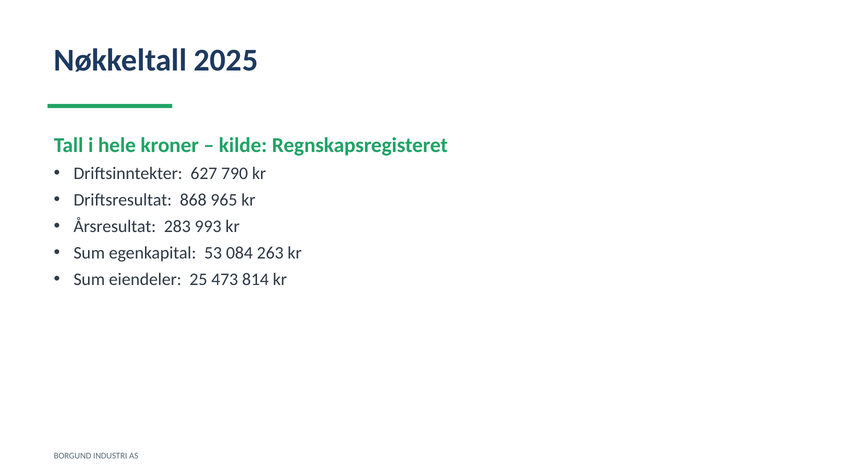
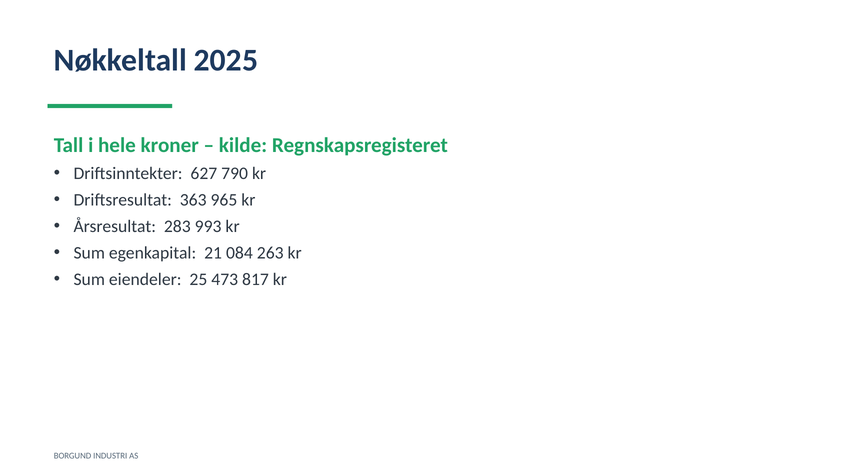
868: 868 -> 363 (193, 200)
53: 53 -> 21 (213, 253)
814: 814 -> 817 (255, 279)
